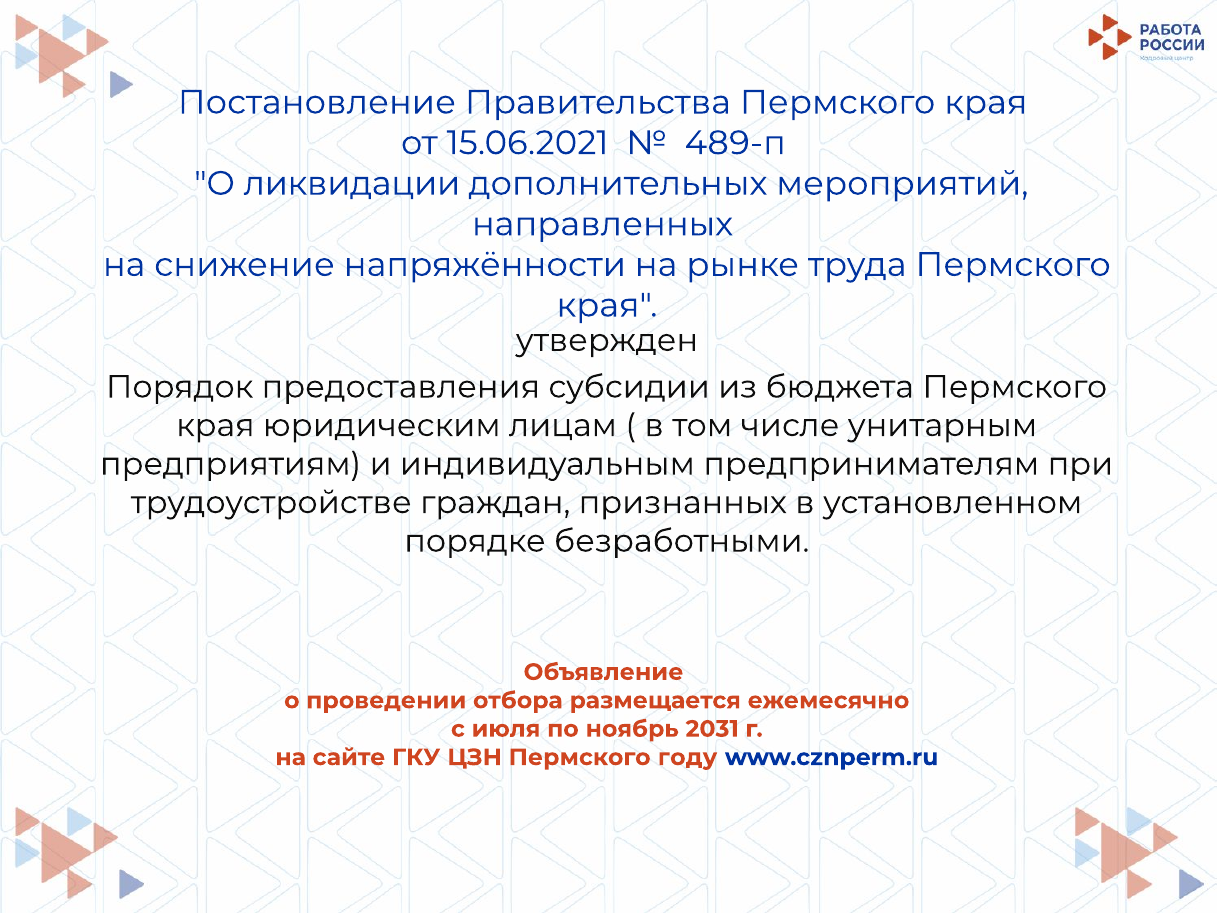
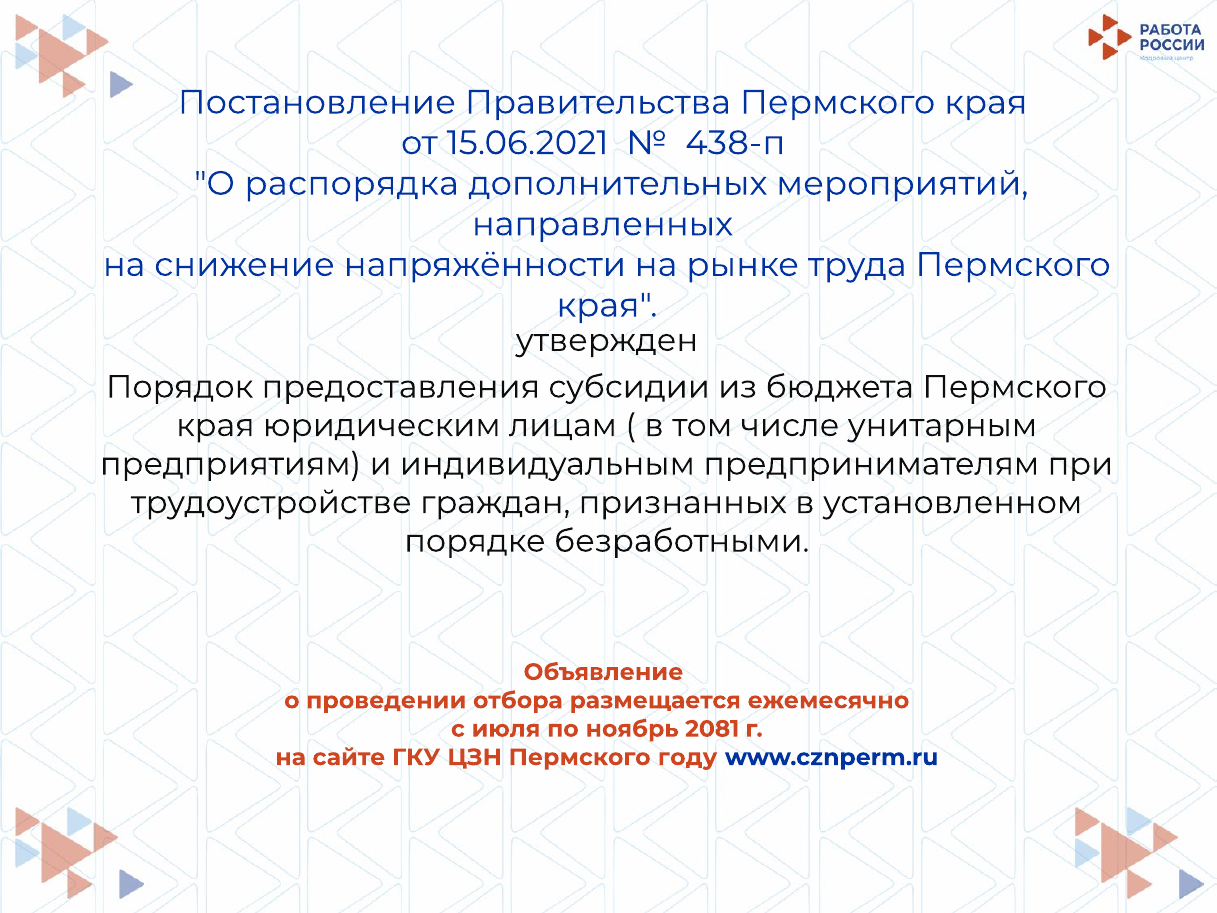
489-п: 489-п -> 438-п (735, 143)
ликвидации: ликвидации -> распорядка (352, 184)
2031: 2031 -> 2081 (712, 729)
